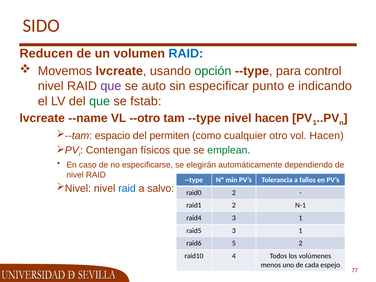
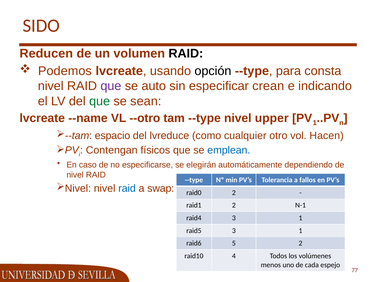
RAID colour: blue -> black (186, 54)
Movemos: Movemos -> Podemos (65, 71)
opción colour: green -> black (213, 71)
control: control -> consta (323, 71)
punto: punto -> crean (268, 86)
fstab: fstab -> sean (146, 101)
nivel hacen: hacen -> upper (272, 118)
permiten: permiten -> lvreduce (169, 136)
emplean colour: green -> blue (229, 150)
salvo: salvo -> swap (161, 188)
